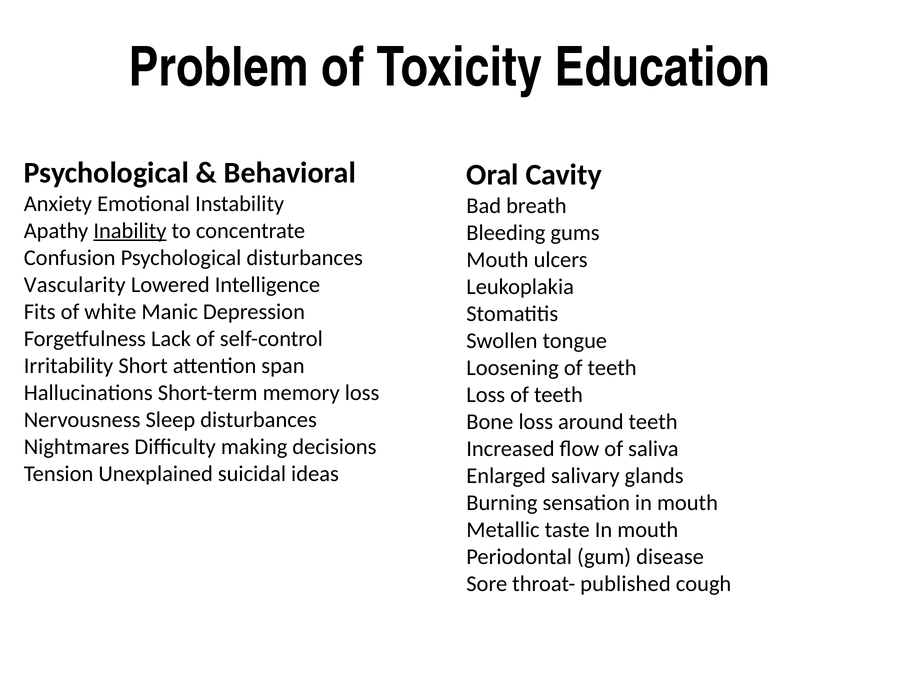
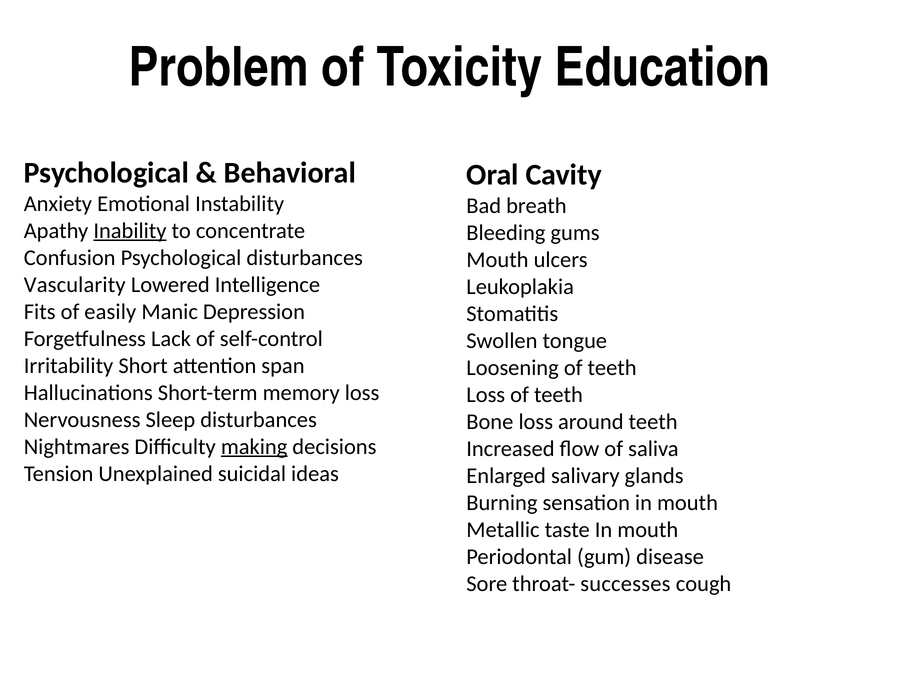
white: white -> easily (110, 312)
making underline: none -> present (254, 447)
published: published -> successes (625, 584)
